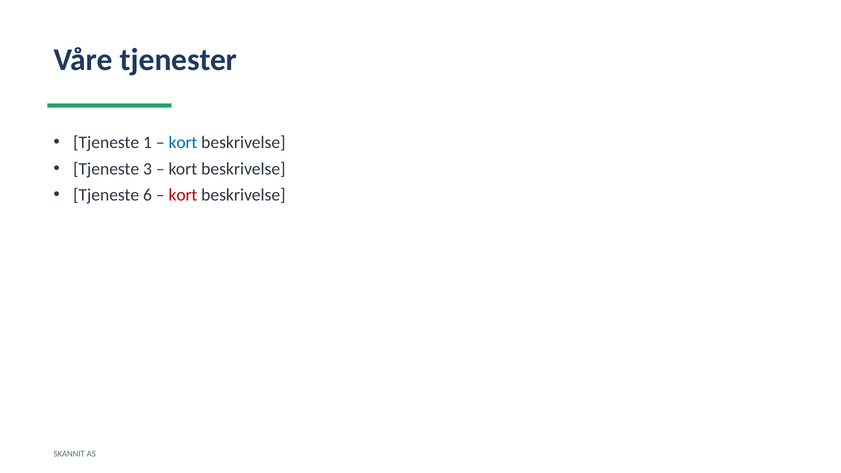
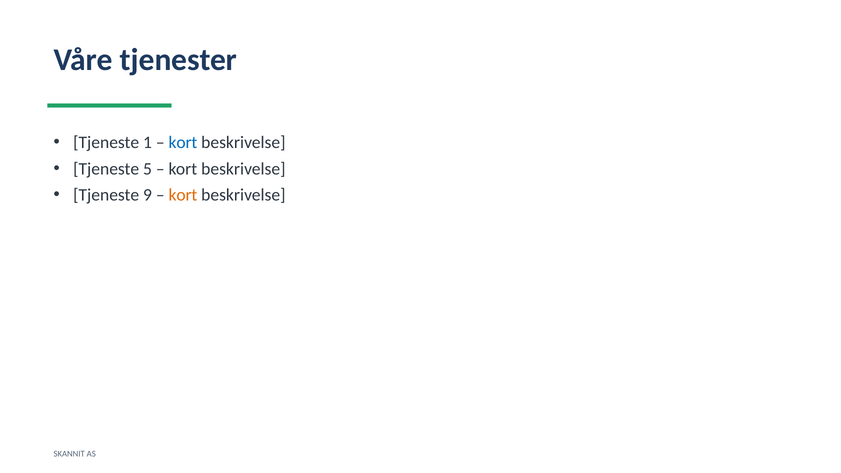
3: 3 -> 5 (147, 169)
6: 6 -> 9 (147, 195)
kort colour: red -> orange (183, 195)
